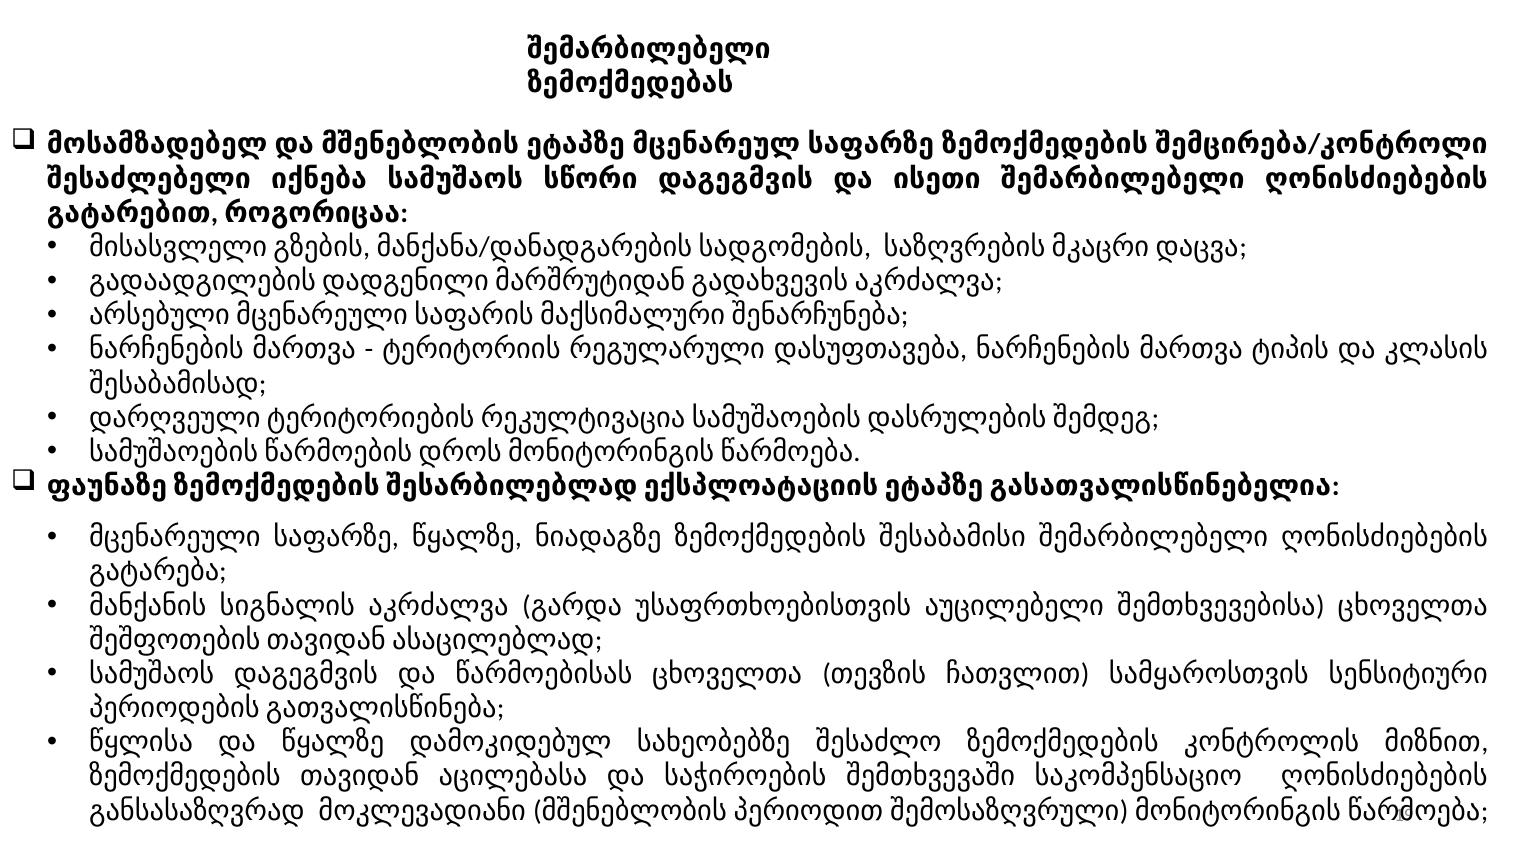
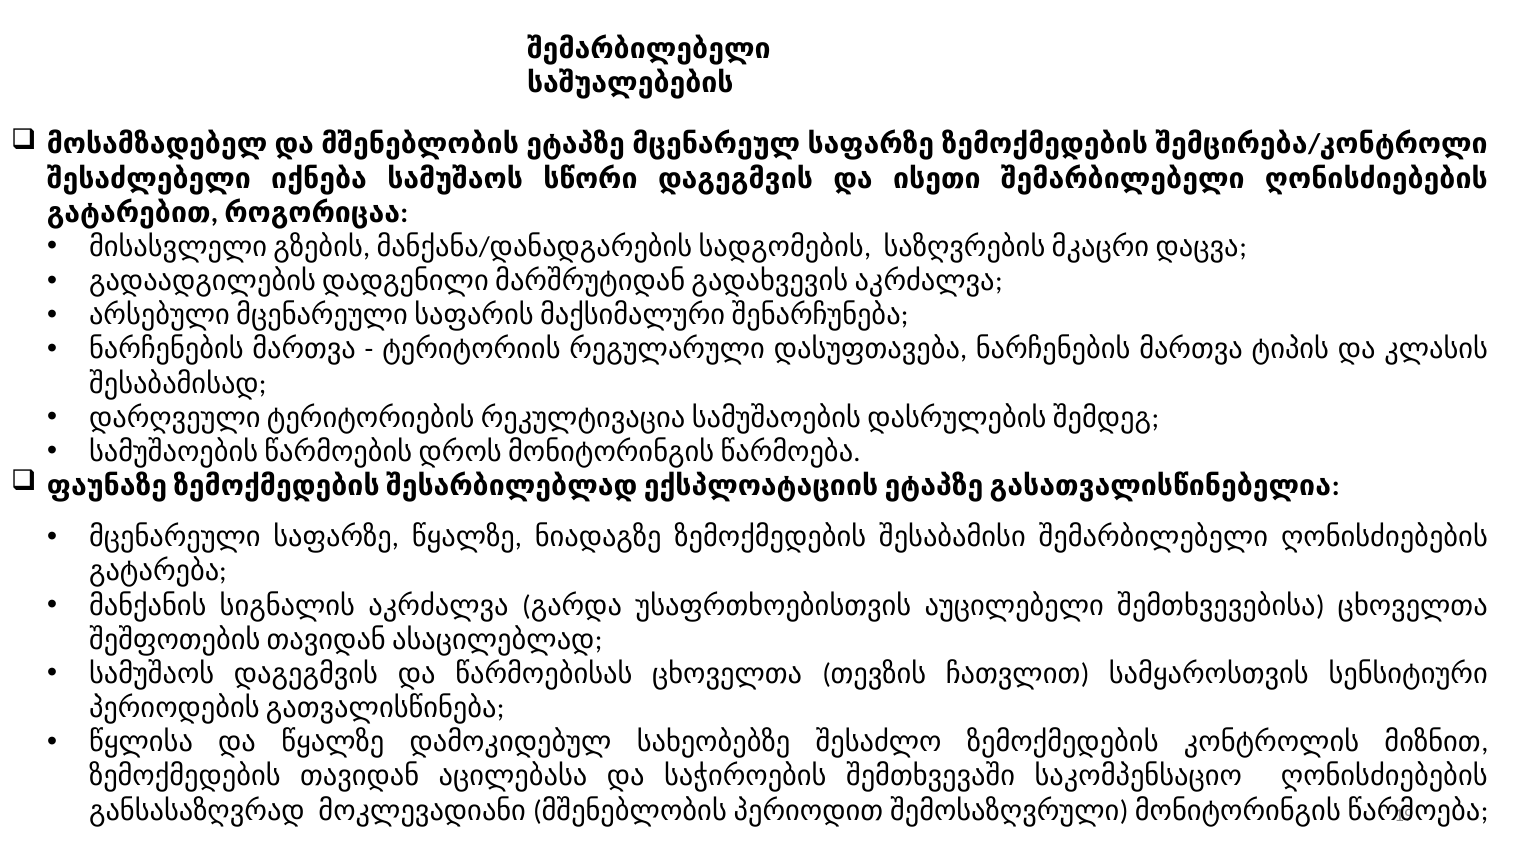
ზემოქმედებას: ზემოქმედებას -> საშუალებების (630, 83)
